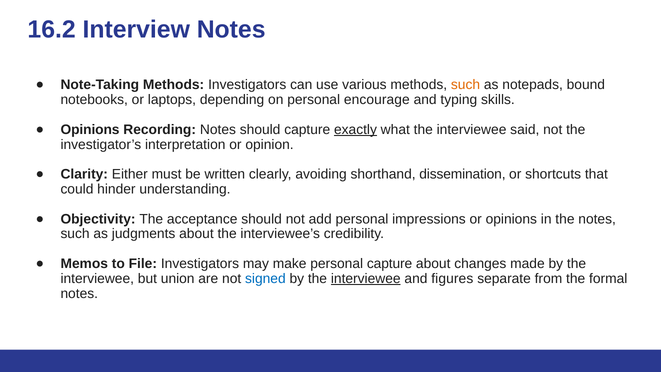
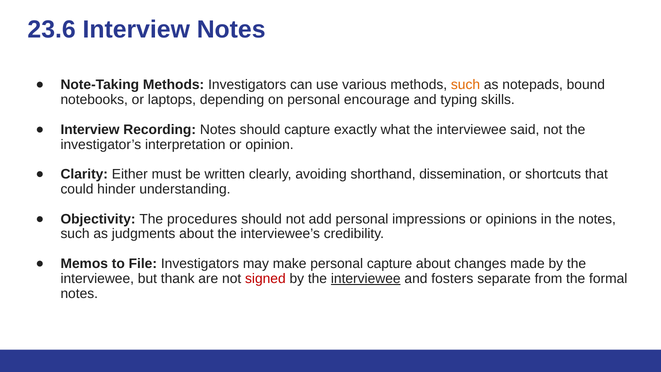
16.2: 16.2 -> 23.6 (52, 29)
Opinions: Opinions -> Interview (90, 130)
exactly underline: present -> none (355, 130)
acceptance: acceptance -> procedures (202, 219)
union: union -> thank (178, 278)
signed colour: blue -> red (265, 278)
figures: figures -> fosters (452, 278)
